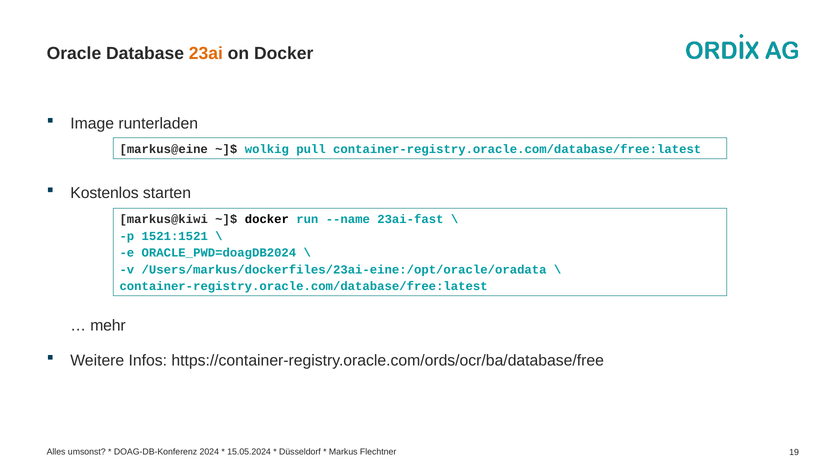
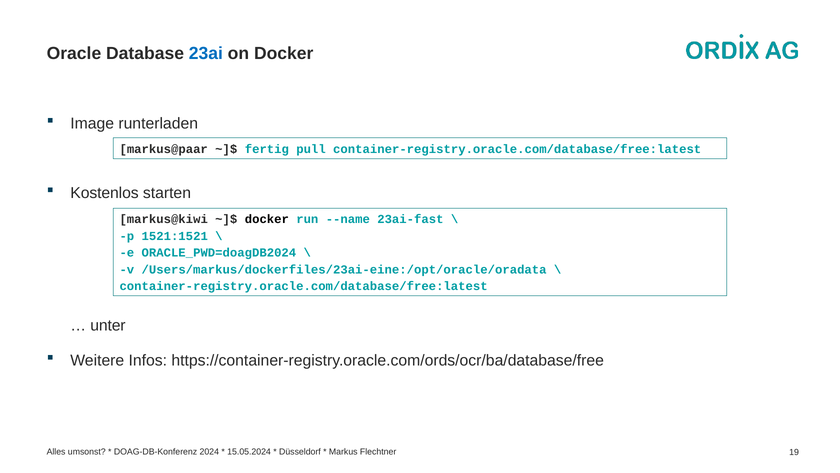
23ai colour: orange -> blue (206, 53)
markus@eine: markus@eine -> markus@paar (164, 149)
wolkig: wolkig -> fertig (267, 149)
mehr: mehr -> unter (108, 325)
